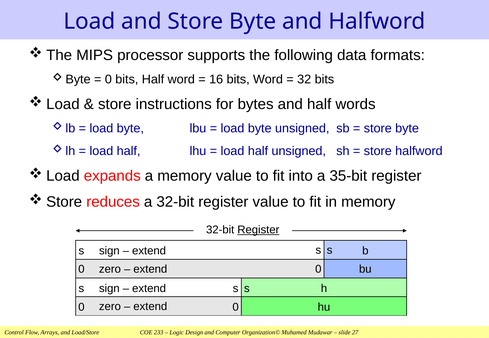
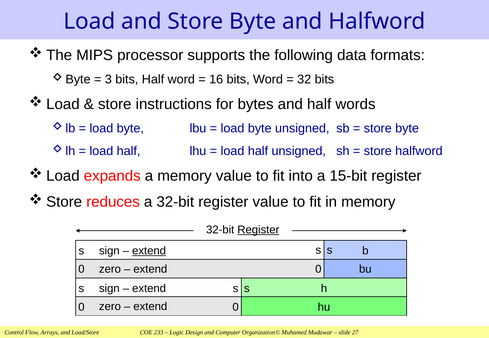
0: 0 -> 3 (108, 80)
35-bit: 35-bit -> 15-bit (348, 176)
extend underline: none -> present (149, 251)
